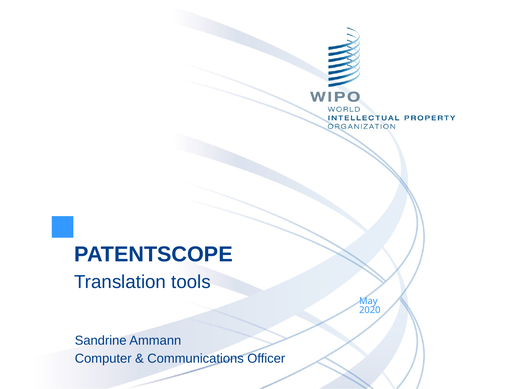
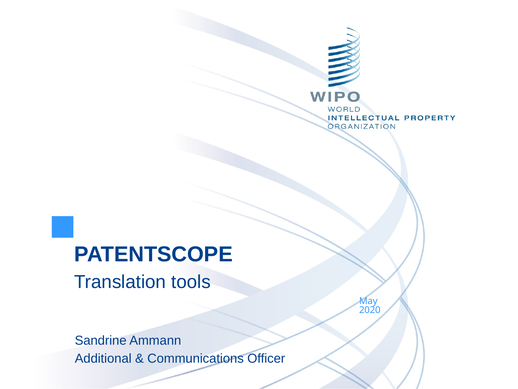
Computer: Computer -> Additional (103, 358)
